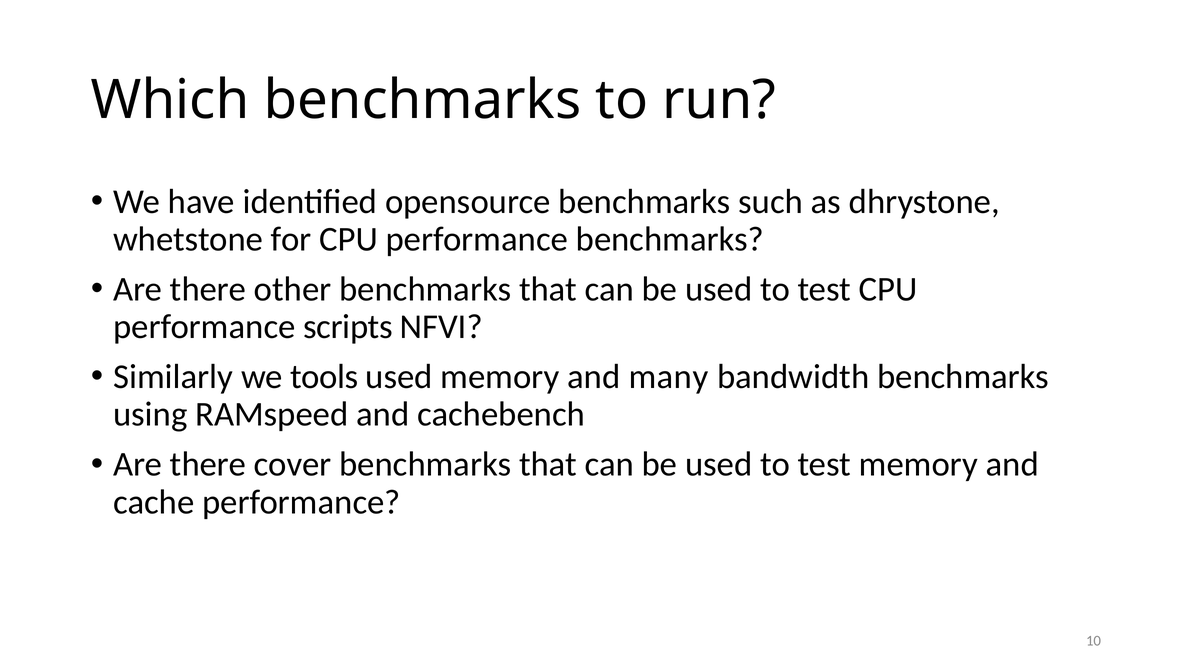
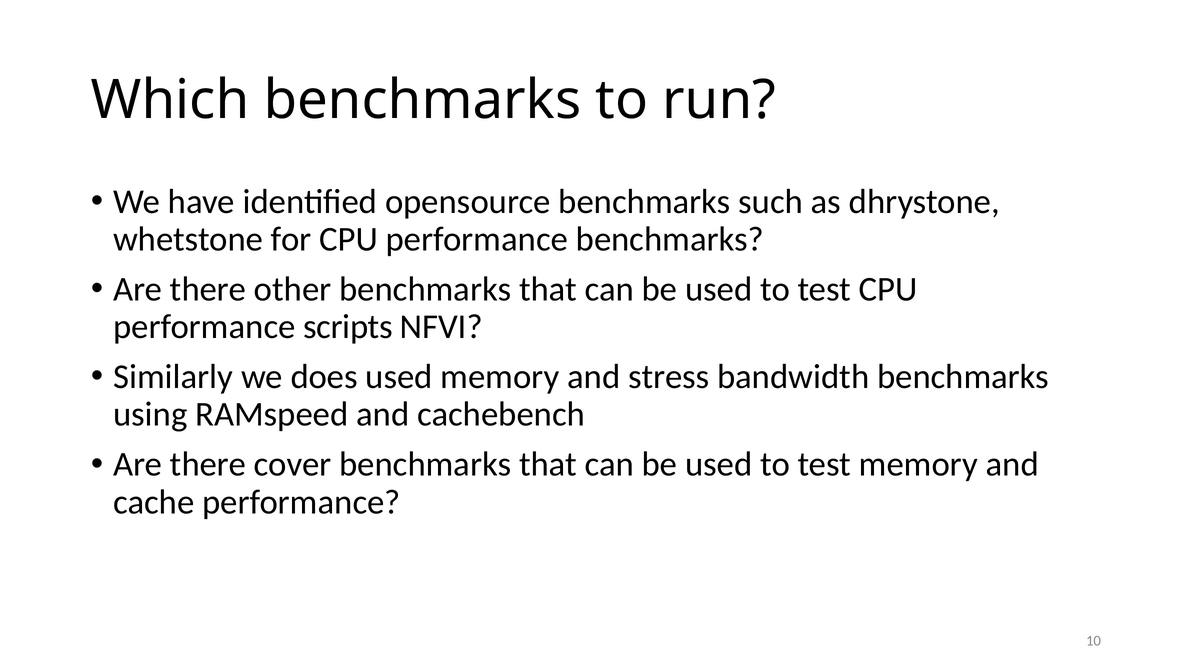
tools: tools -> does (324, 377)
many: many -> stress (669, 377)
